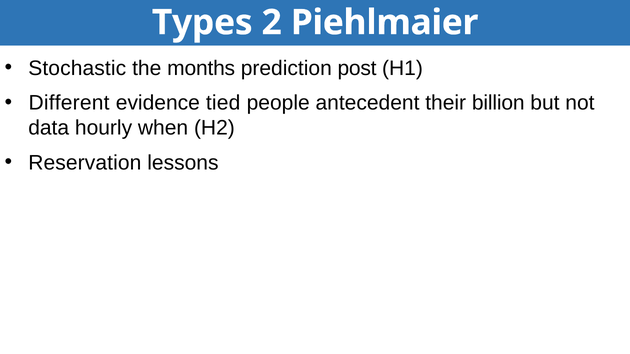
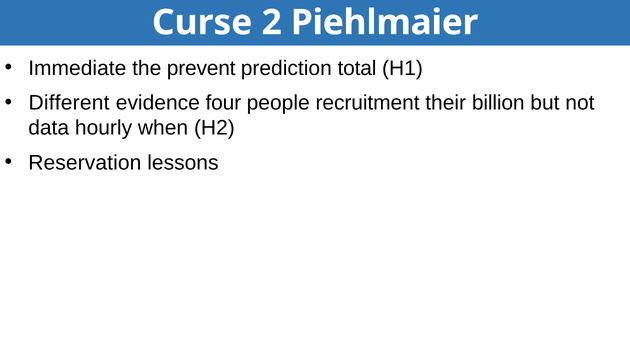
Types: Types -> Curse (202, 23)
Stochastic: Stochastic -> Immediate (77, 68)
months: months -> prevent (201, 68)
post: post -> total (357, 68)
tied: tied -> four (223, 103)
antecedent: antecedent -> recruitment (368, 103)
